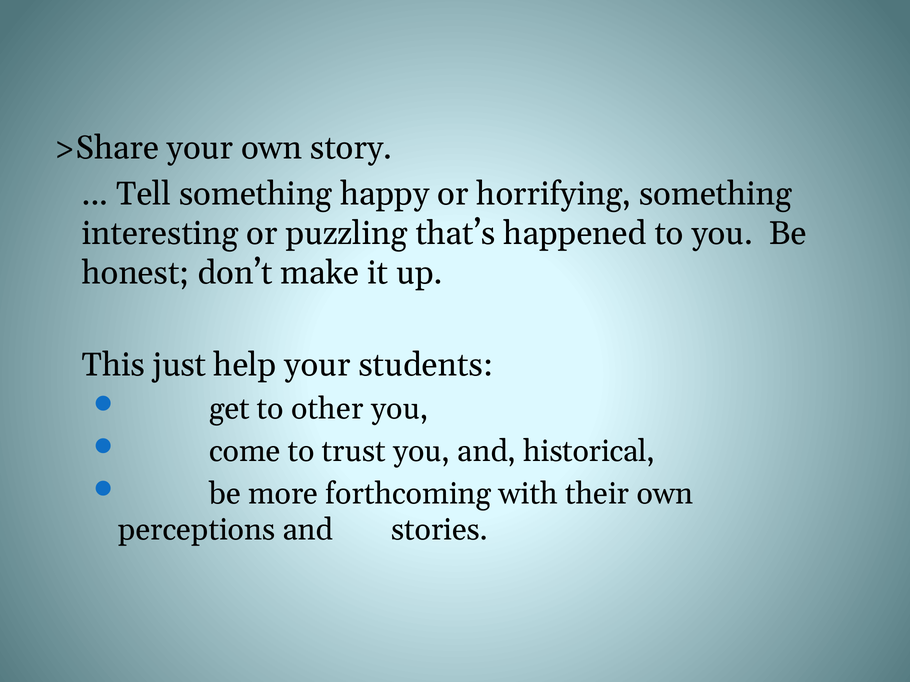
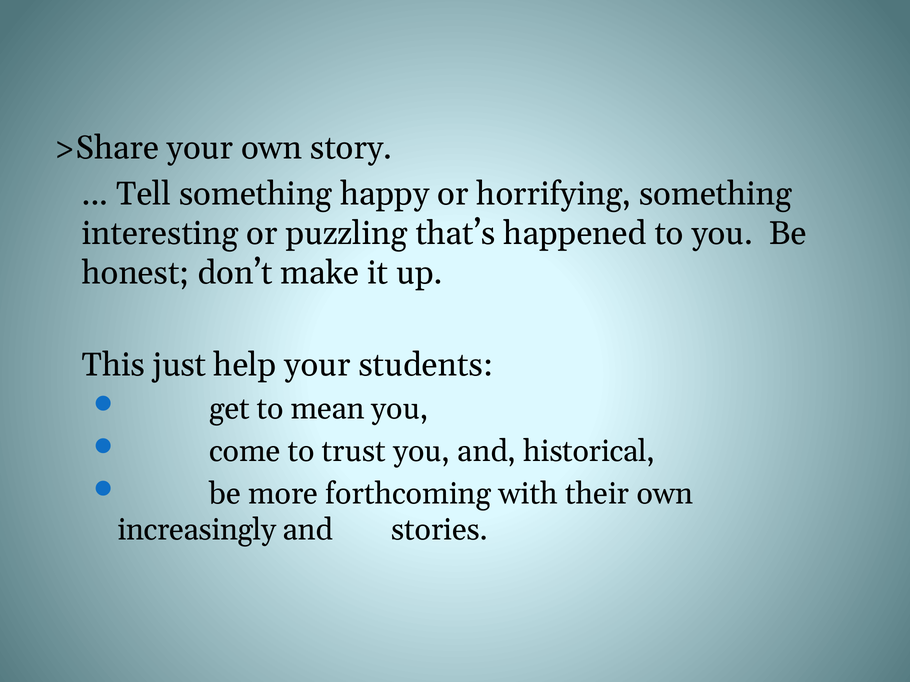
other: other -> mean (328, 409)
perceptions: perceptions -> increasingly (197, 530)
